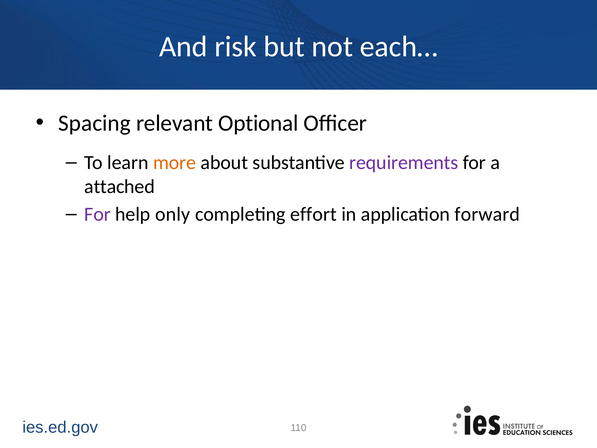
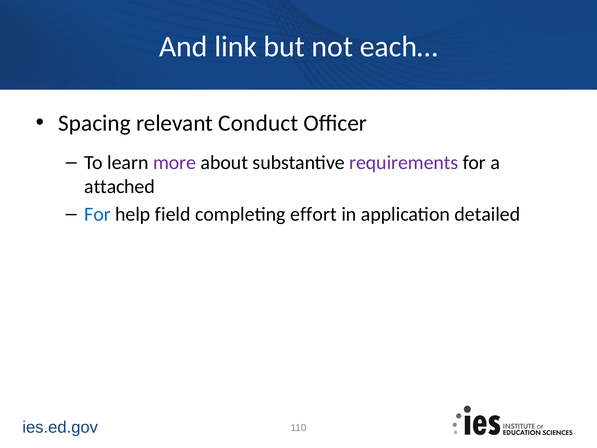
risk: risk -> link (236, 47)
Optional: Optional -> Conduct (258, 123)
more colour: orange -> purple (175, 163)
For colour: purple -> blue (97, 214)
only: only -> field (173, 214)
forward: forward -> detailed (487, 214)
